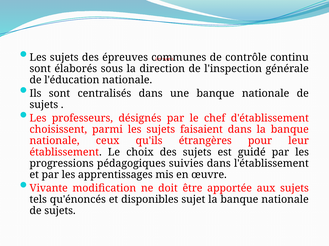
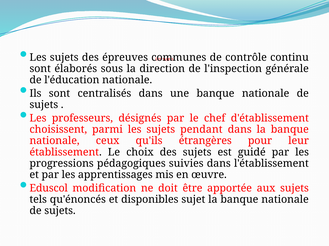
faisaient: faisaient -> pendant (201, 130)
Vivante: Vivante -> Eduscol (49, 189)
